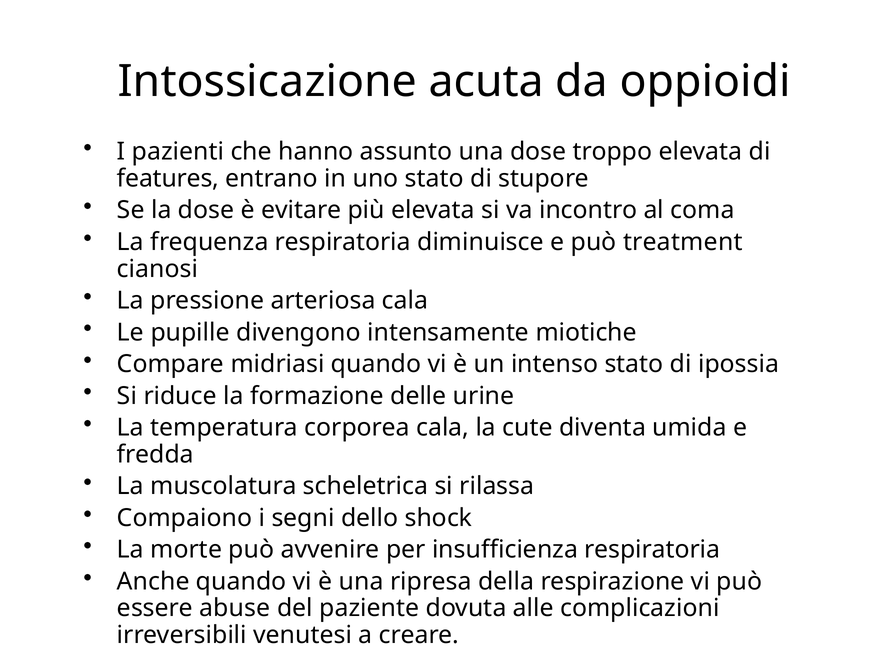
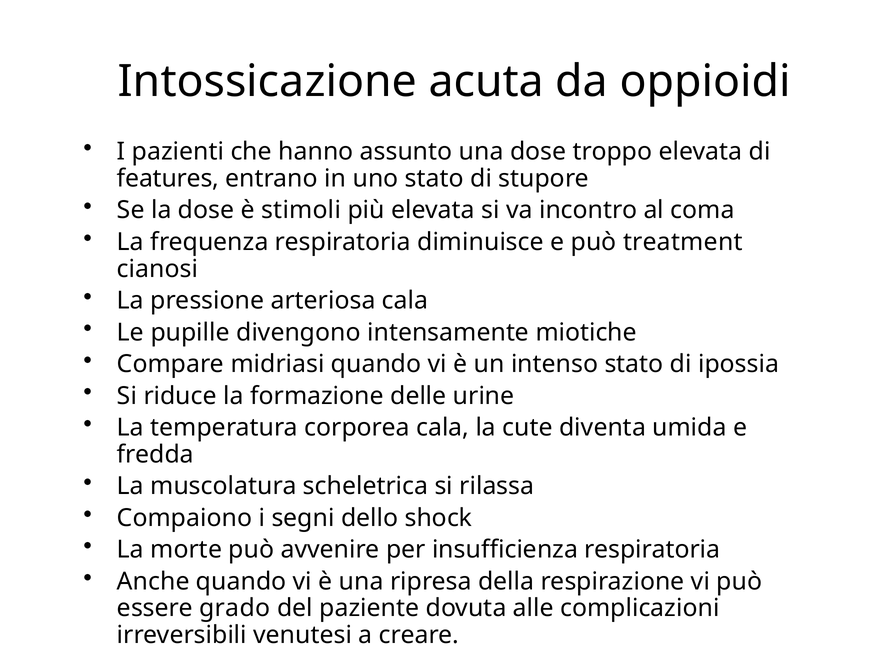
evitare: evitare -> stimoli (301, 210)
abuse: abuse -> grado (235, 609)
